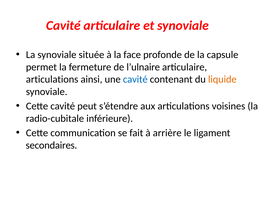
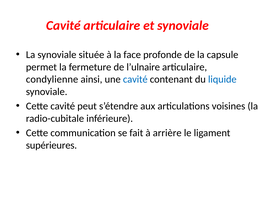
articulations: articulations -> condylienne (52, 80)
liquide colour: orange -> blue (222, 80)
secondaires: secondaires -> supérieures (51, 146)
